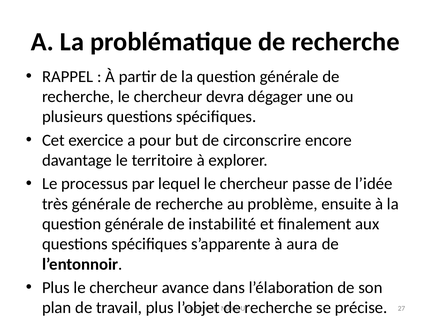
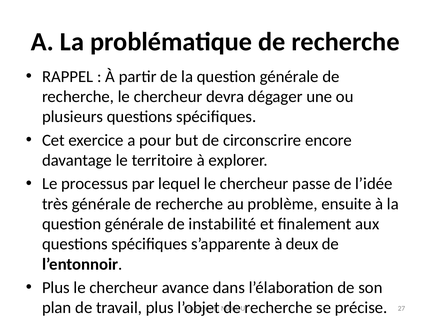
aura: aura -> deux (302, 244)
